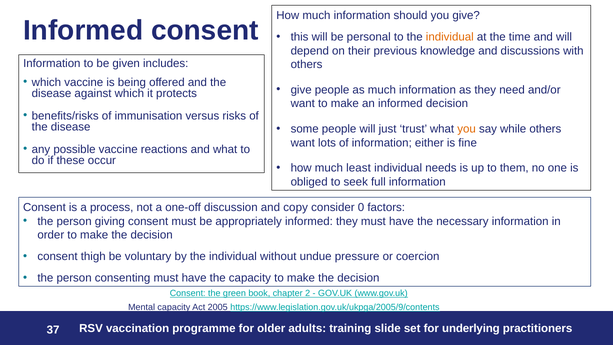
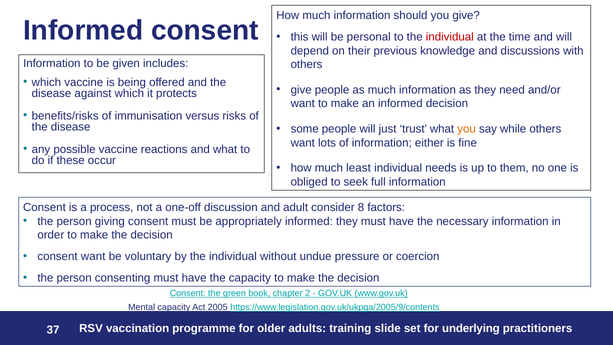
individual colour: orange -> red (450, 37)
copy: copy -> adult (296, 207)
0: 0 -> 8 (361, 207)
consent thigh: thigh -> want (93, 256)
